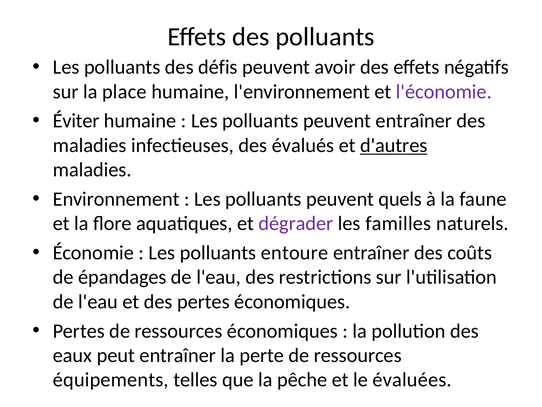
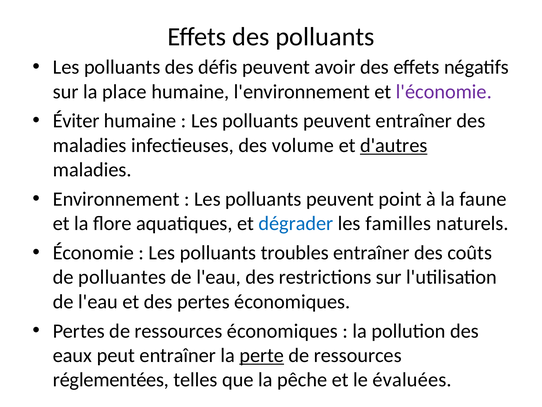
évalués: évalués -> volume (303, 145)
quels: quels -> point (400, 199)
dégrader colour: purple -> blue (296, 223)
entoure: entoure -> troubles (295, 252)
épandages: épandages -> polluantes (122, 277)
perte underline: none -> present (262, 355)
équipements: équipements -> réglementées (111, 379)
